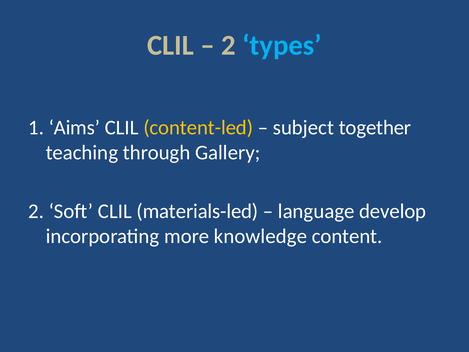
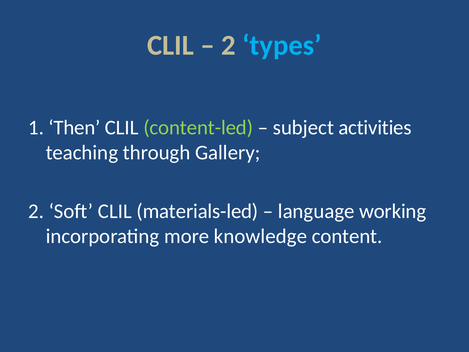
Aims: Aims -> Then (74, 128)
content-led colour: yellow -> light green (198, 128)
together: together -> activities (375, 128)
develop: develop -> working (393, 211)
